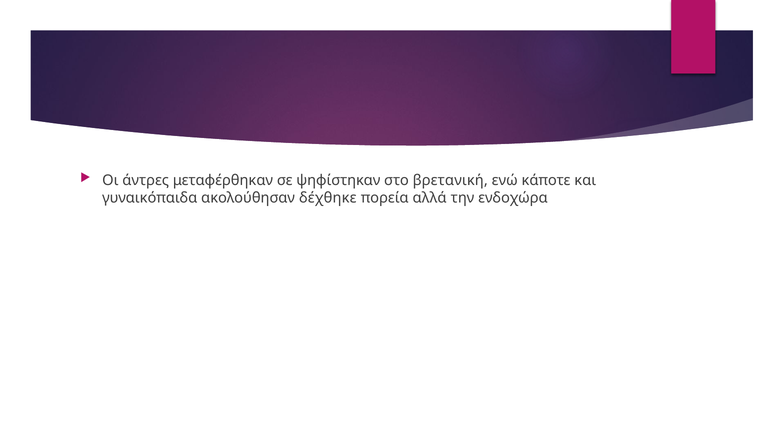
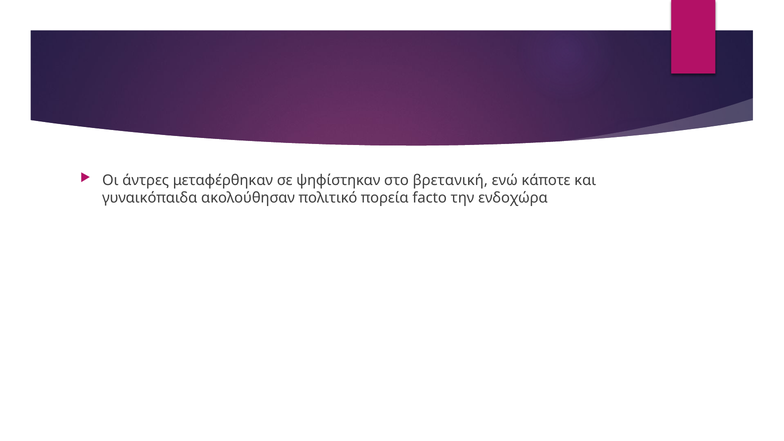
δέχθηκε: δέχθηκε -> πολιτικό (328, 198)
αλλά: αλλά -> facto (430, 198)
